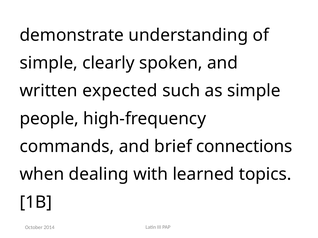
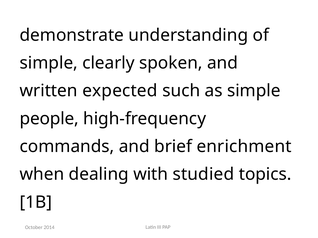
connections: connections -> enrichment (244, 147)
learned: learned -> studied (203, 175)
